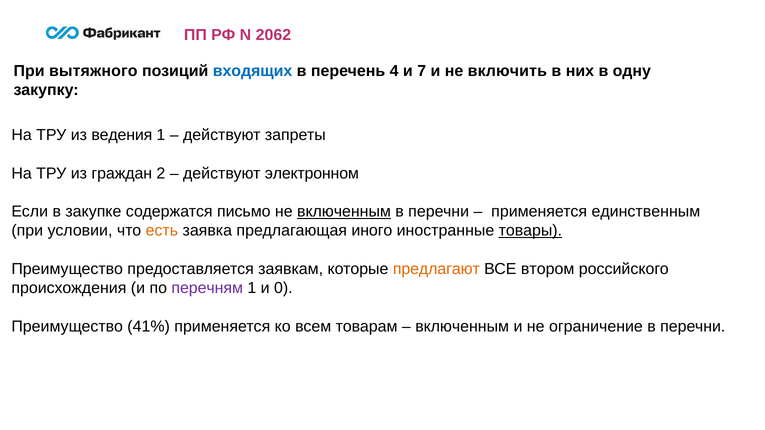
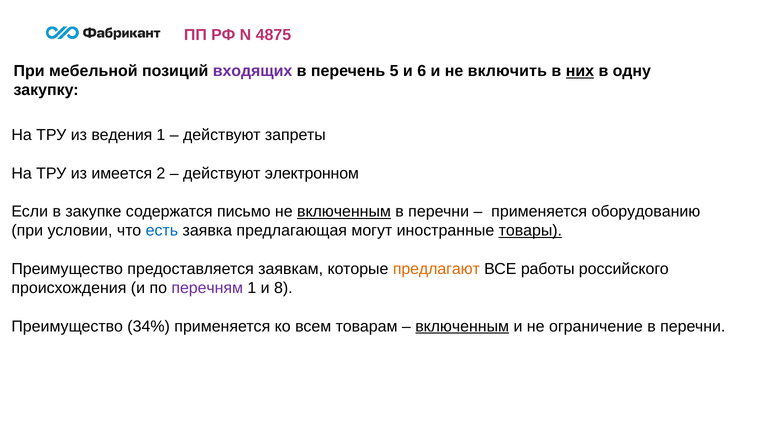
2062: 2062 -> 4875 (273, 35)
вытяжного: вытяжного -> мебельной (93, 71)
входящих colour: blue -> purple (253, 71)
4: 4 -> 5 (394, 71)
7: 7 -> 6 (422, 71)
них underline: none -> present (580, 71)
граждан: граждан -> имеется (122, 173)
единственным: единственным -> оборудованию (646, 212)
есть colour: orange -> blue (162, 231)
иного: иного -> могут (372, 231)
втором: втором -> работы (548, 269)
0: 0 -> 8 (283, 288)
41%: 41% -> 34% (149, 327)
включенным underline: none -> present (462, 327)
